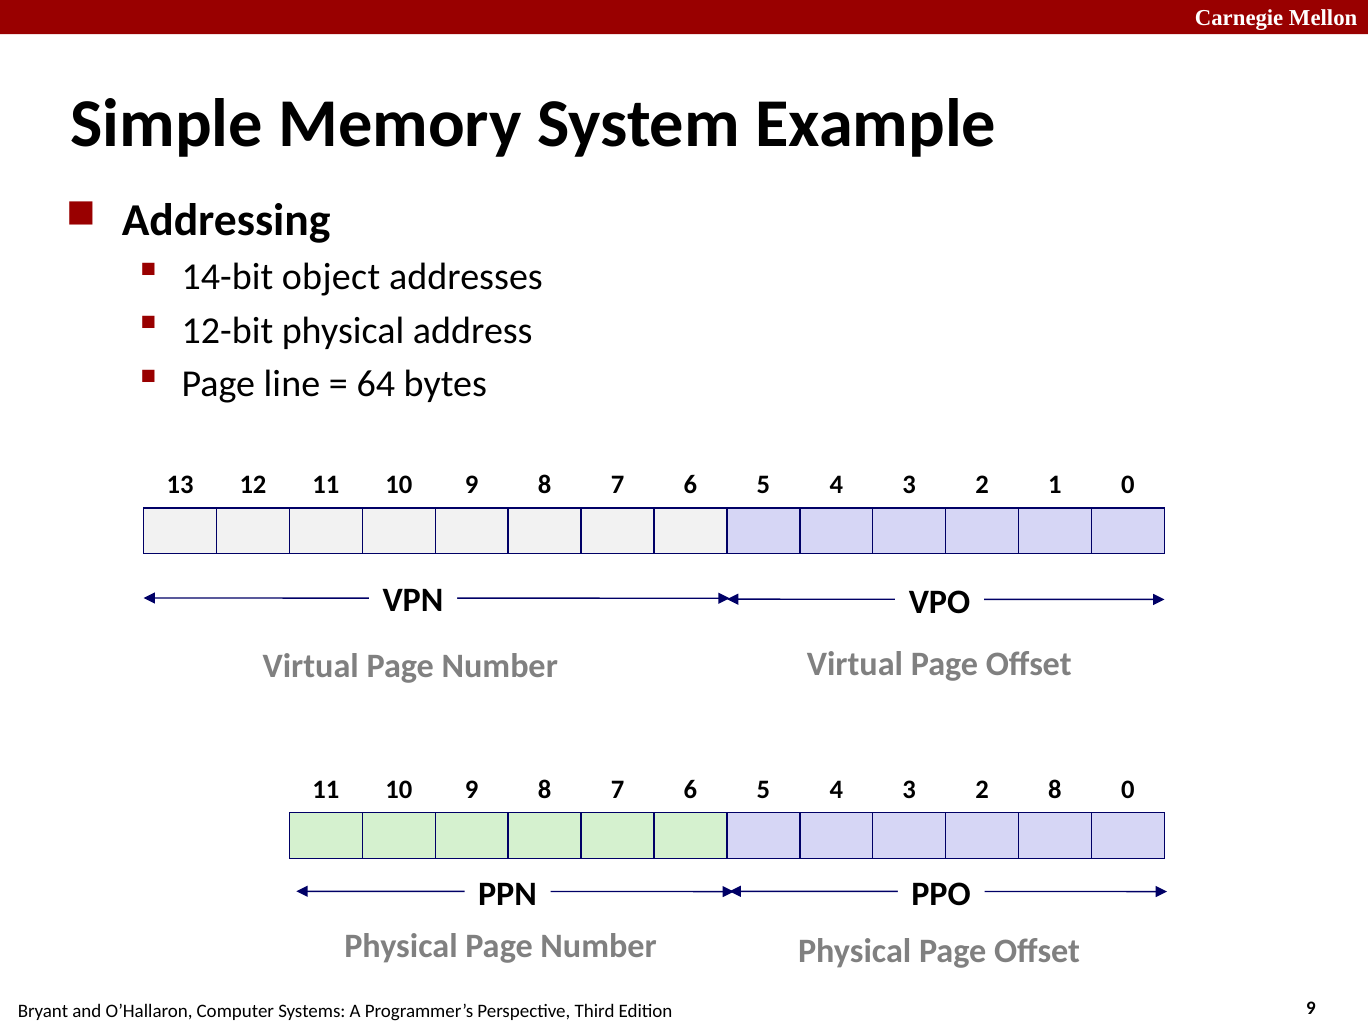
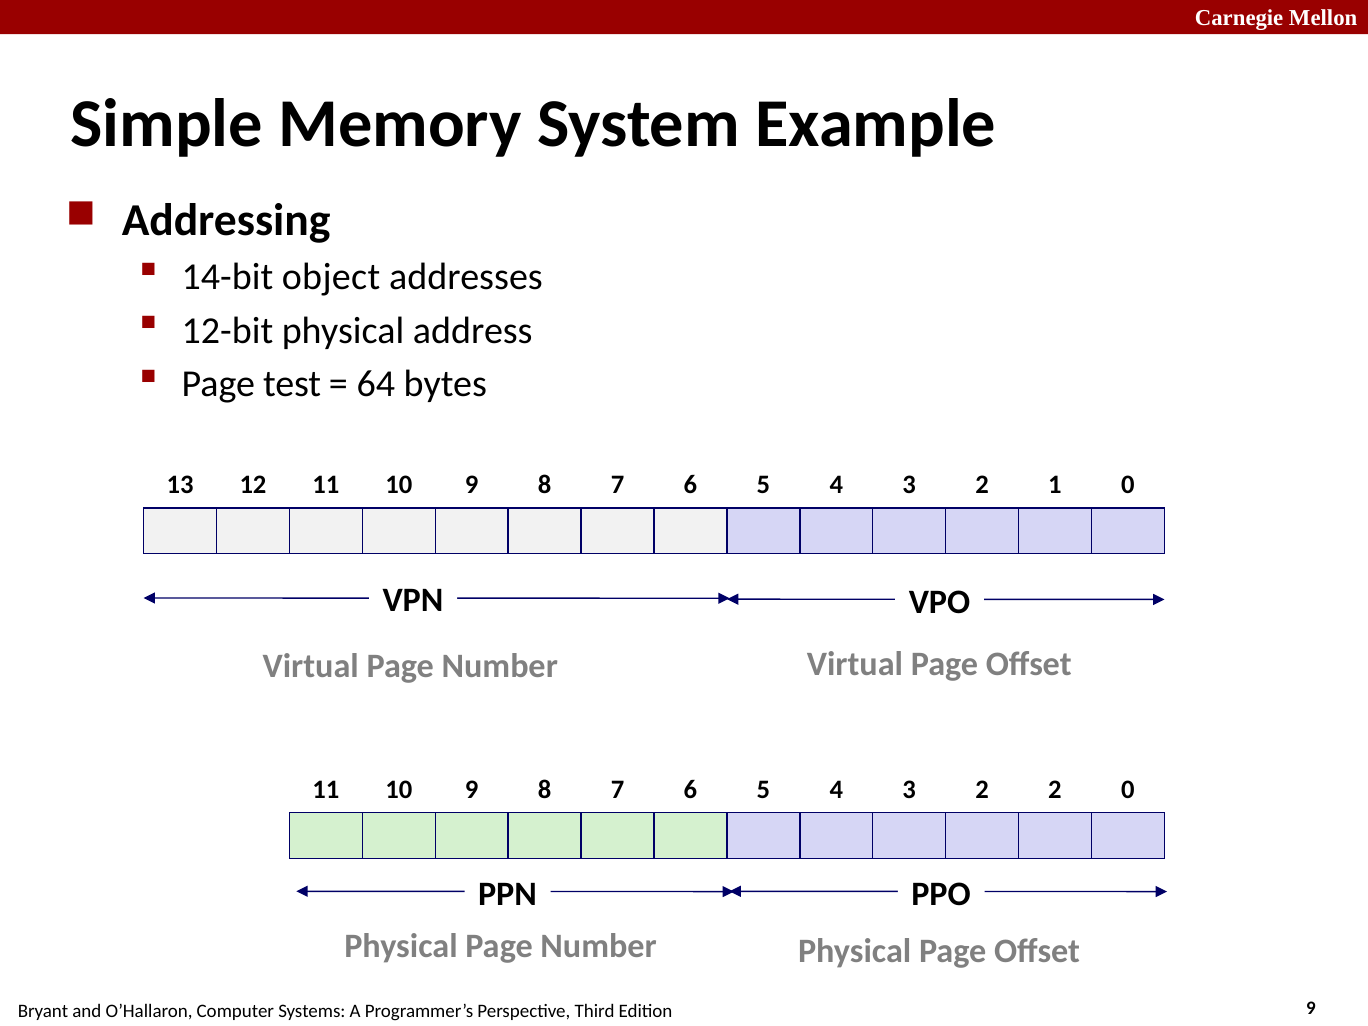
line: line -> test (292, 384)
2 8: 8 -> 2 (1055, 790)
